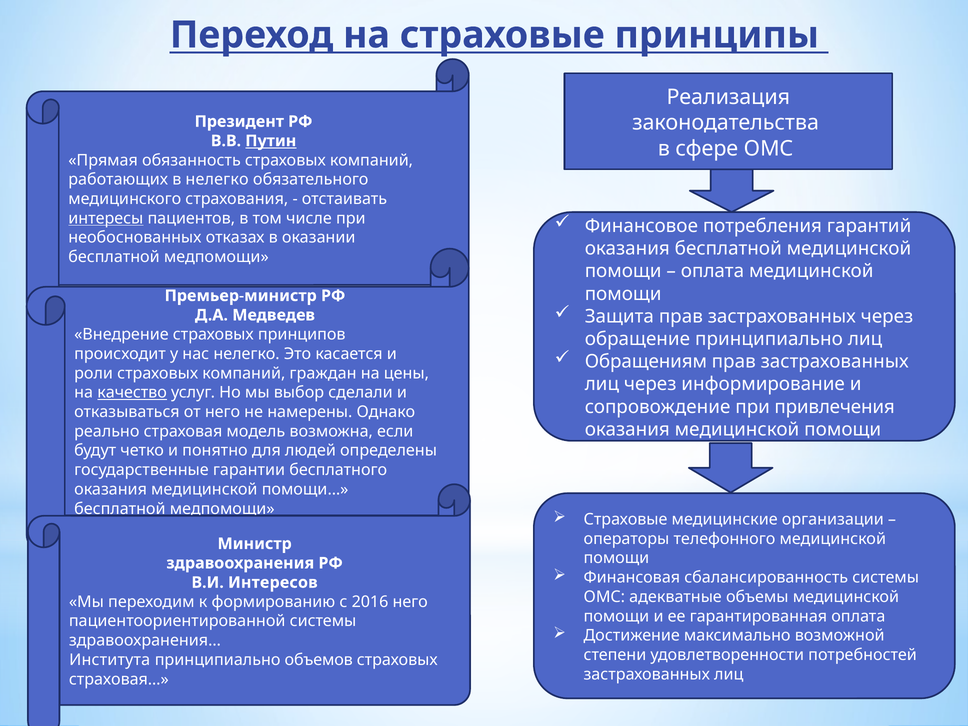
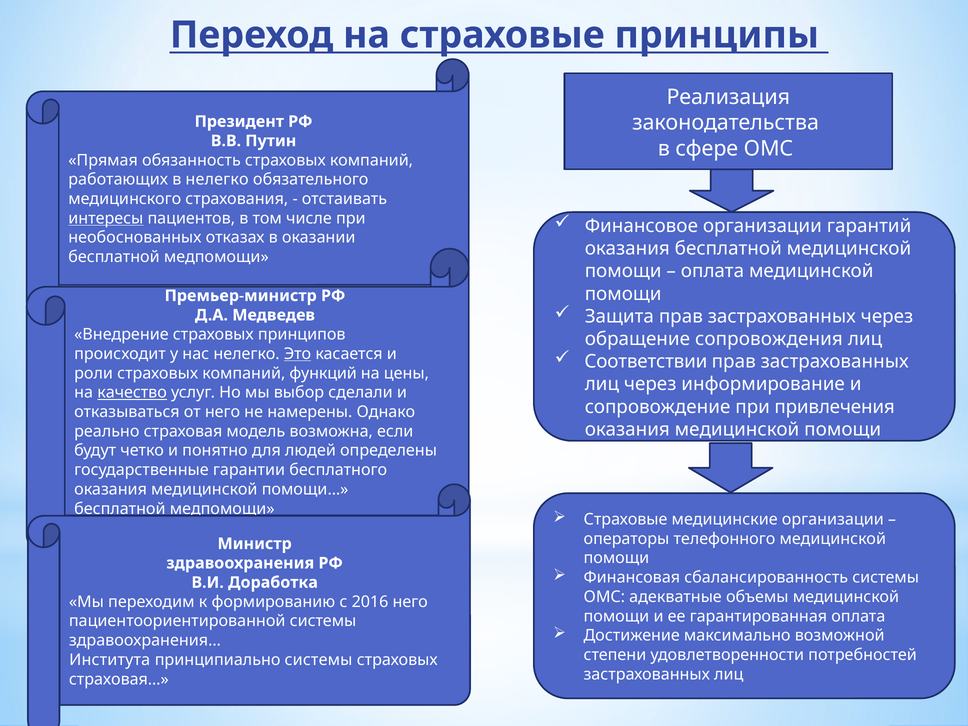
Путин underline: present -> none (271, 141)
Финансовое потребления: потребления -> организации (762, 226)
обращение принципиально: принципиально -> сопровождения (769, 339)
Это underline: none -> present (298, 354)
Обращениям: Обращениям -> Соответствии (646, 362)
граждан: граждан -> функций (323, 373)
Интересов: Интересов -> Доработка (273, 582)
принципиально объемов: объемов -> системы (319, 660)
